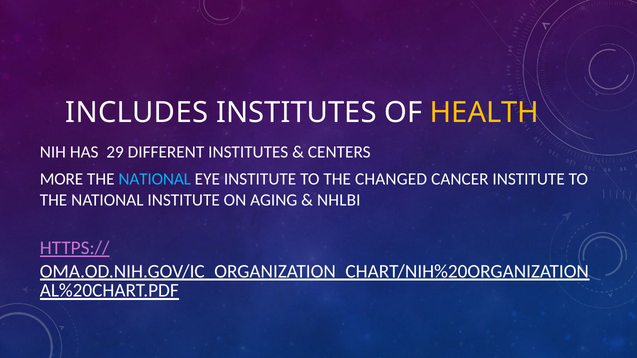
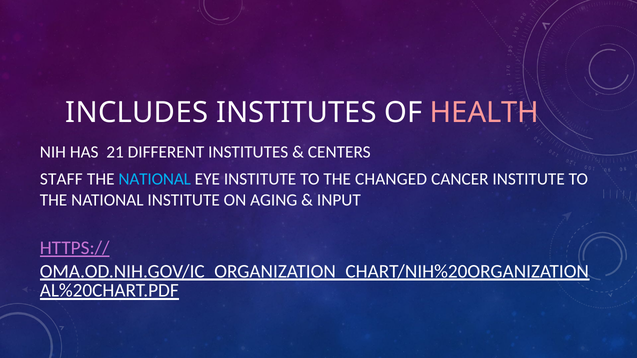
HEALTH colour: yellow -> pink (484, 113)
29: 29 -> 21 (115, 152)
MORE: MORE -> STAFF (61, 179)
NHLBI: NHLBI -> INPUT (339, 200)
